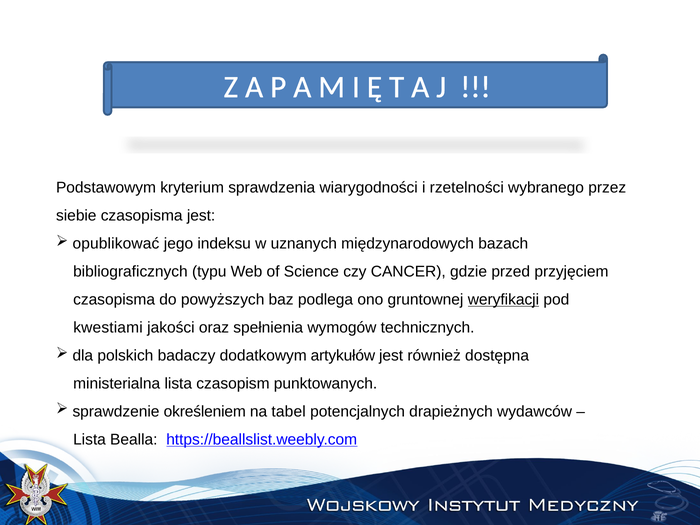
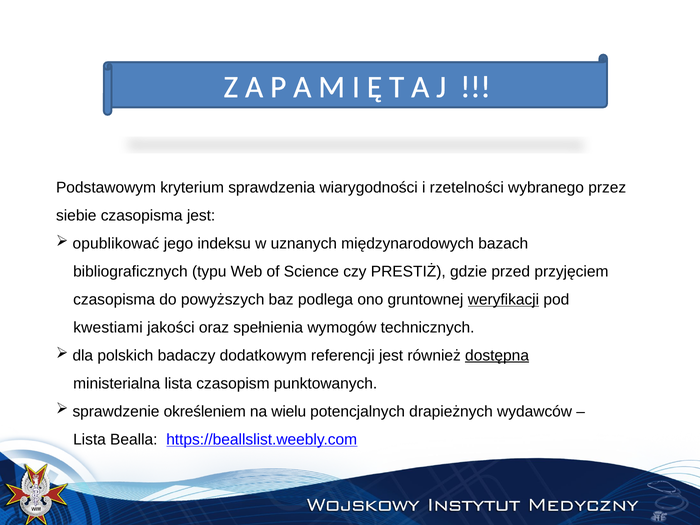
CANCER: CANCER -> PRESTIŻ (408, 272)
artykułów: artykułów -> referencji (343, 355)
dostępna underline: none -> present (497, 355)
tabel: tabel -> wielu (289, 411)
